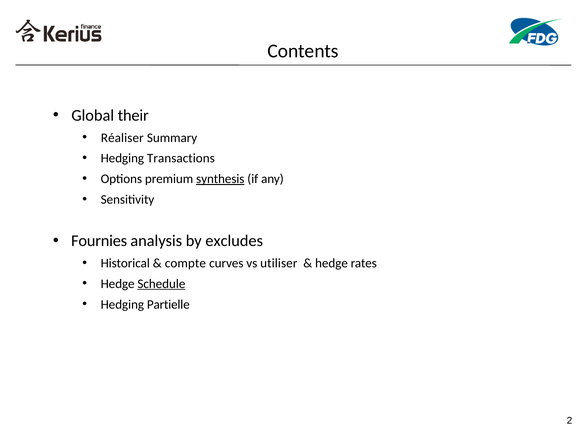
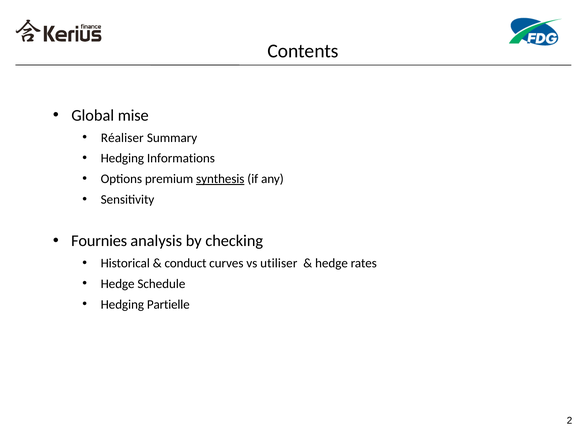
their: their -> mise (133, 115)
Transactions: Transactions -> Informations (181, 158)
excludes: excludes -> checking (234, 240)
compte: compte -> conduct (186, 263)
Schedule underline: present -> none (161, 283)
